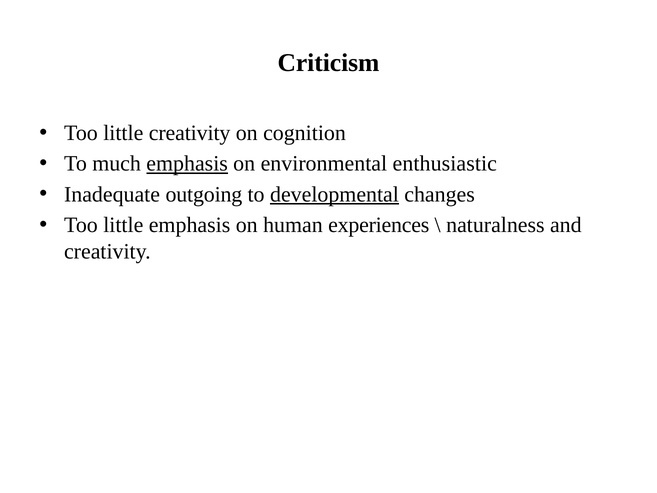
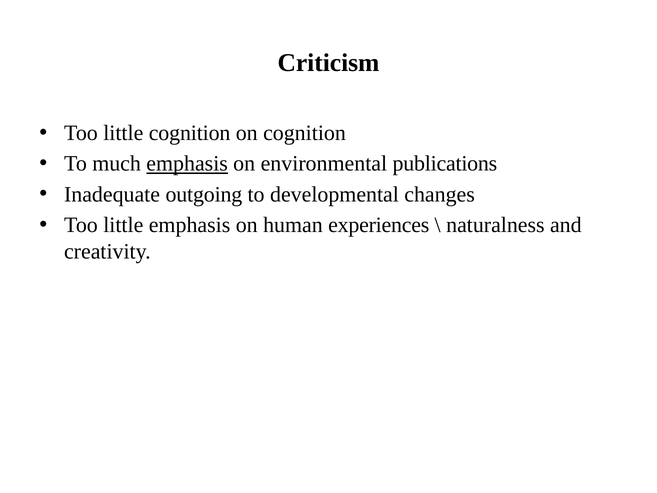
little creativity: creativity -> cognition (190, 133)
enthusiastic: enthusiastic -> publications (445, 164)
developmental underline: present -> none (334, 194)
